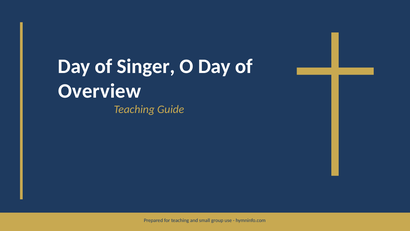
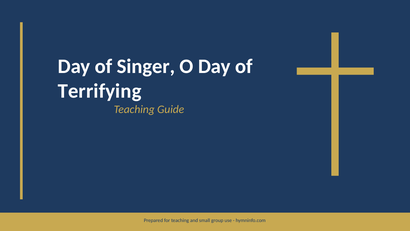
Overview: Overview -> Terrifying (100, 91)
